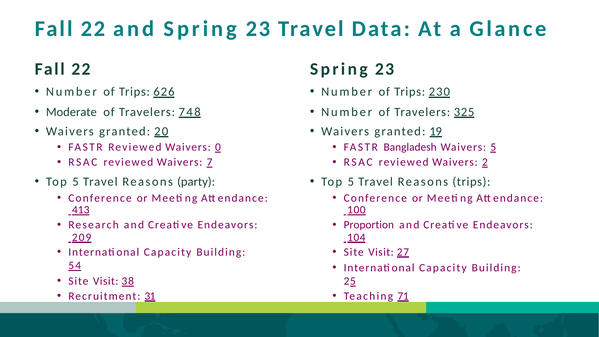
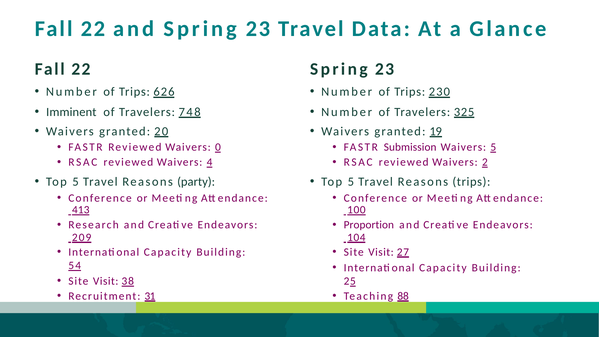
Moderate: Moderate -> Imminent (71, 112)
Bangladesh: Bangladesh -> Submission (410, 147)
7: 7 -> 4 (210, 162)
71: 71 -> 88 (403, 296)
